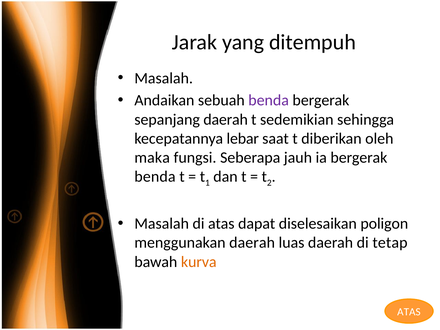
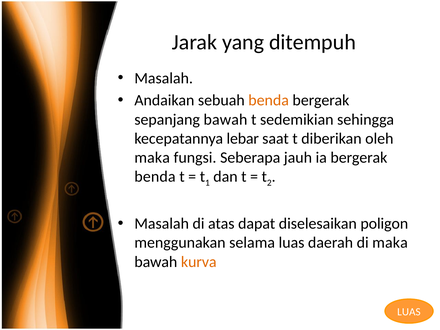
benda colour: purple -> orange (269, 100)
sepanjang daerah: daerah -> bawah (225, 119)
menggunakan daerah: daerah -> selama (252, 243)
di tetap: tetap -> maka (390, 243)
ATAS: ATAS -> LUAS (409, 312)
